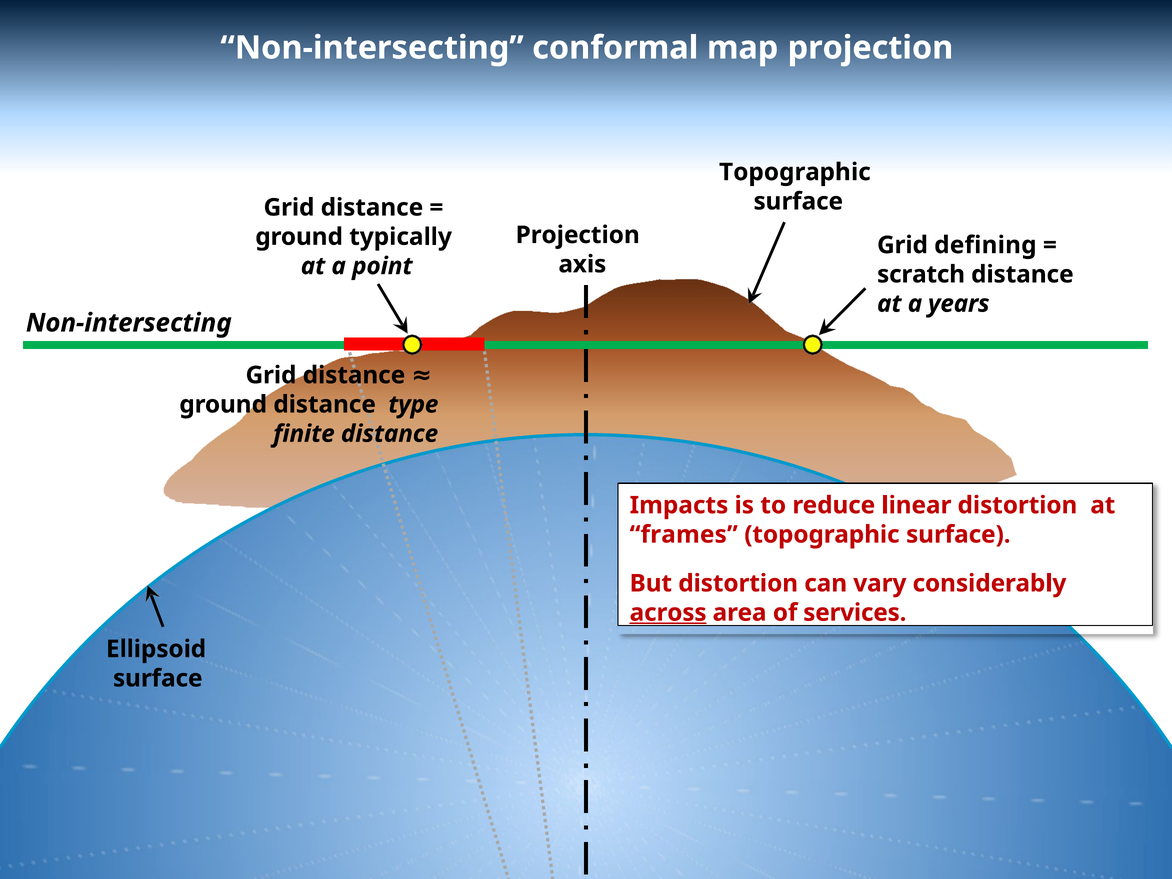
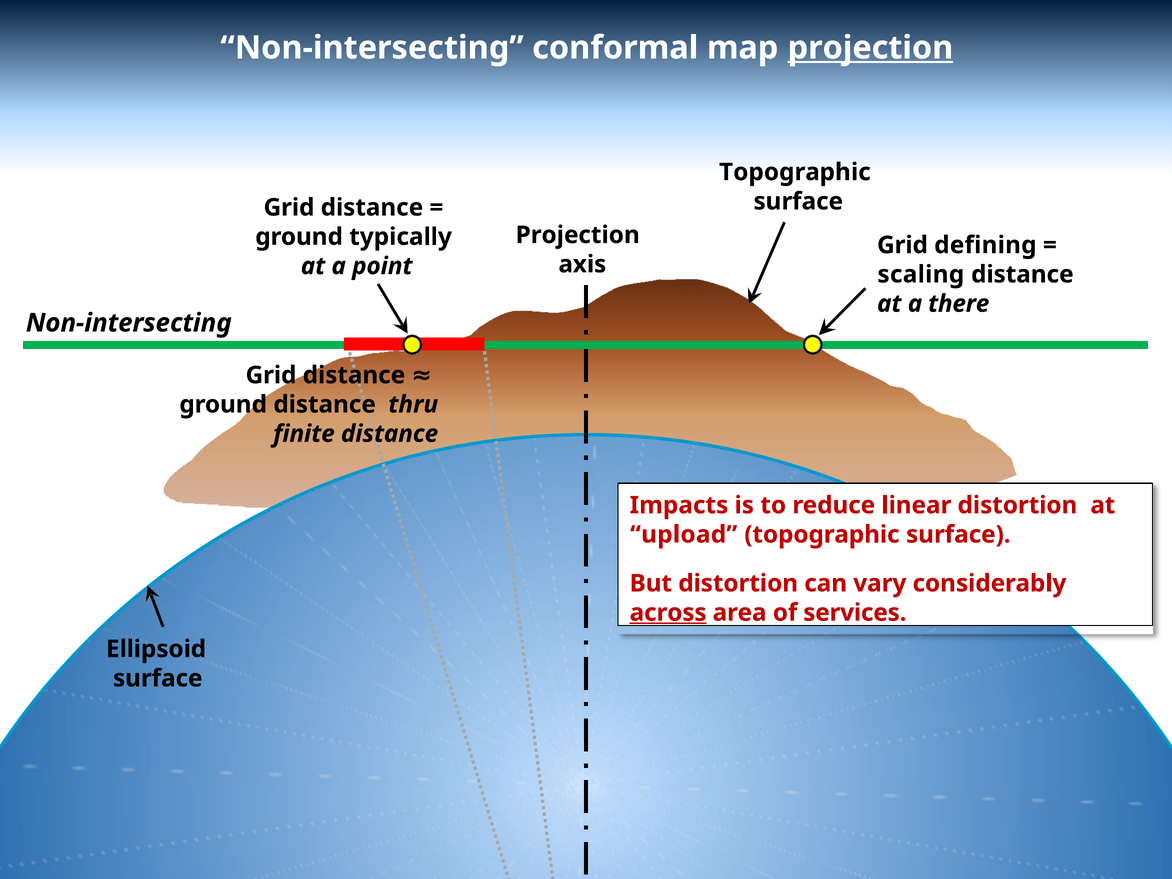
projection underline: none -> present (870, 48)
scratch: scratch -> scaling (921, 274)
years: years -> there (959, 304)
type: type -> thru (413, 404)
frames: frames -> upload (684, 535)
